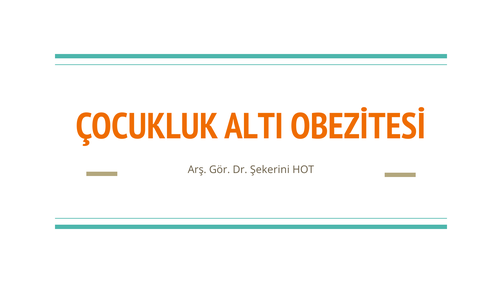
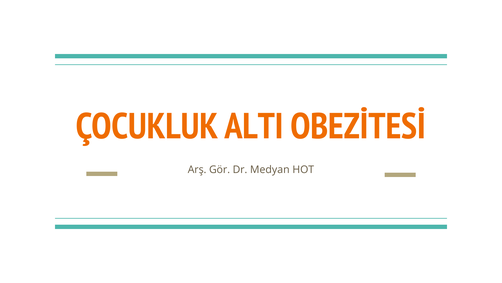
Şekerini: Şekerini -> Medyan (270, 169)
